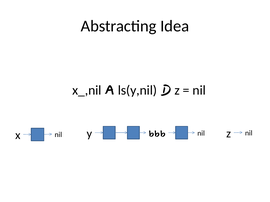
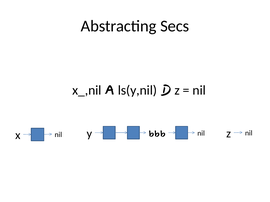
Idea: Idea -> Secs (175, 26)
